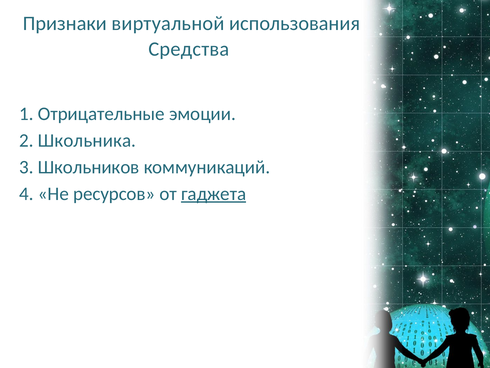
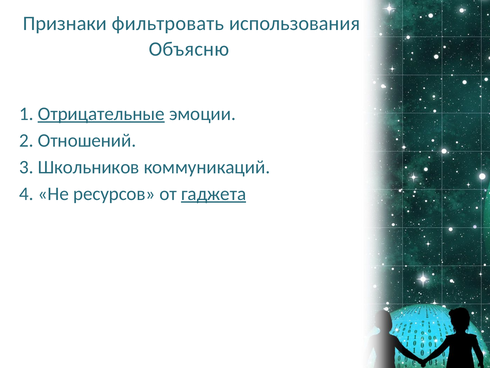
виртуальной: виртуальной -> фильтровать (168, 24)
Средства: Средства -> Объясню (189, 49)
Отрицательные underline: none -> present (101, 114)
Школьника: Школьника -> Отношений (87, 140)
